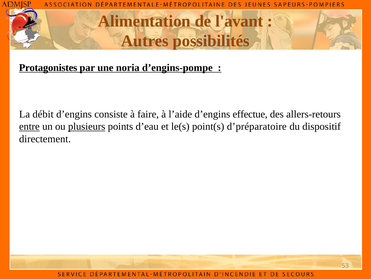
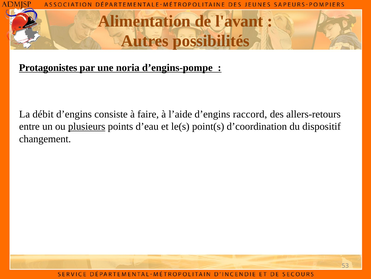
effectue: effectue -> raccord (250, 114)
entre underline: present -> none (29, 126)
d’préparatoire: d’préparatoire -> d’coordination (257, 126)
directement: directement -> changement (45, 139)
